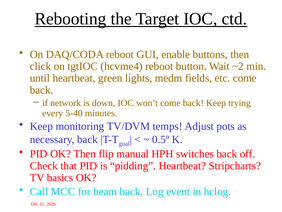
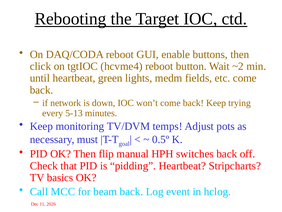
5-40: 5-40 -> 5-13 (74, 113)
necessary back: back -> must (87, 139)
